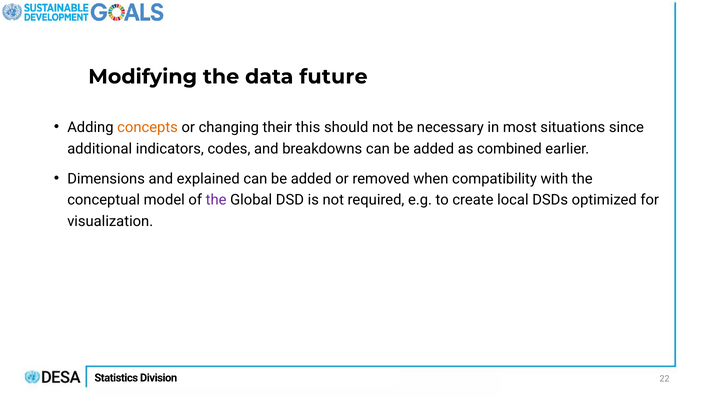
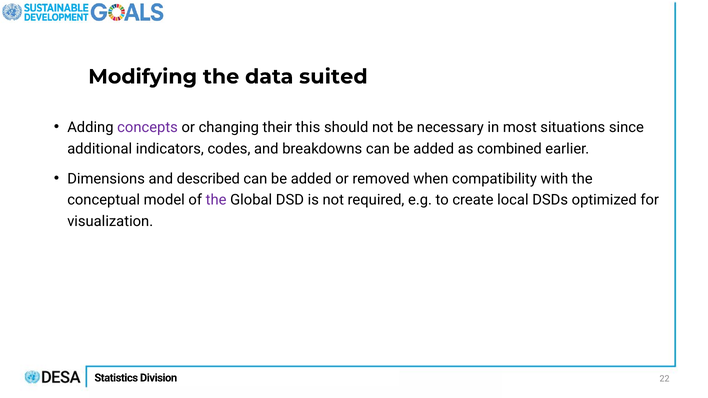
future: future -> suited (333, 77)
concepts colour: orange -> purple (148, 128)
explained: explained -> described (208, 179)
